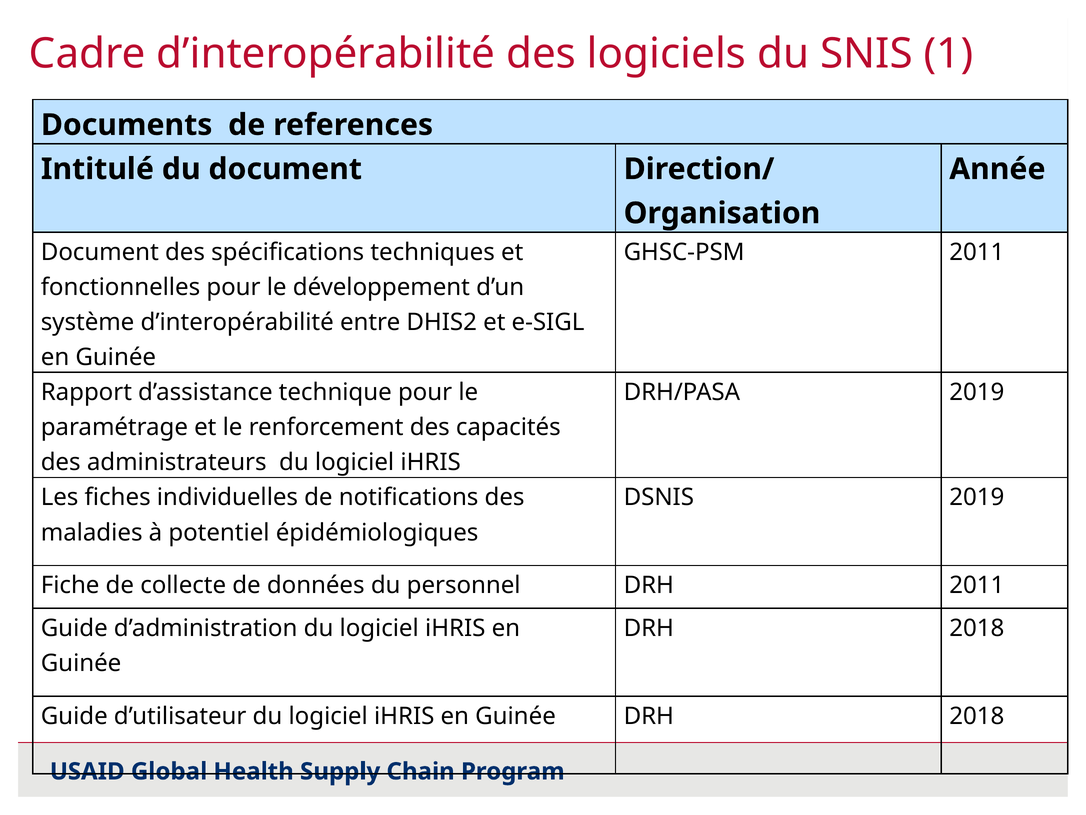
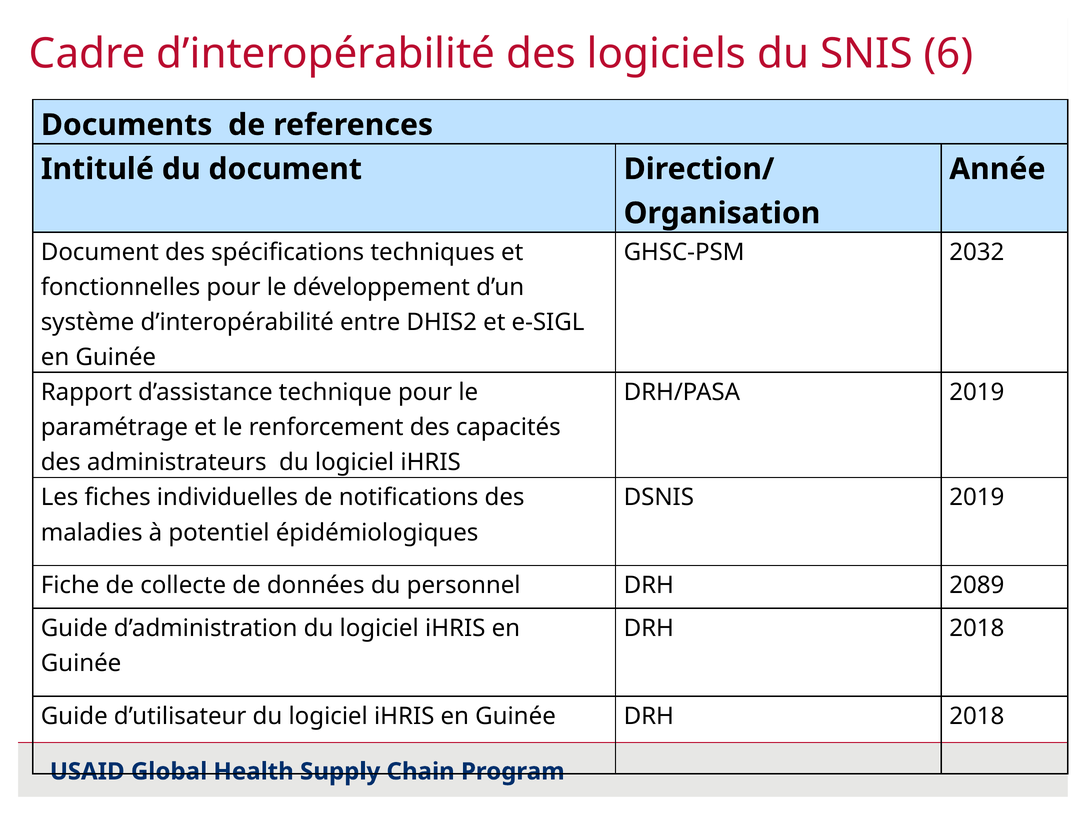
1: 1 -> 6 (948, 54)
GHSC-PSM 2011: 2011 -> 2032 (977, 252)
DRH 2011: 2011 -> 2089 (977, 585)
